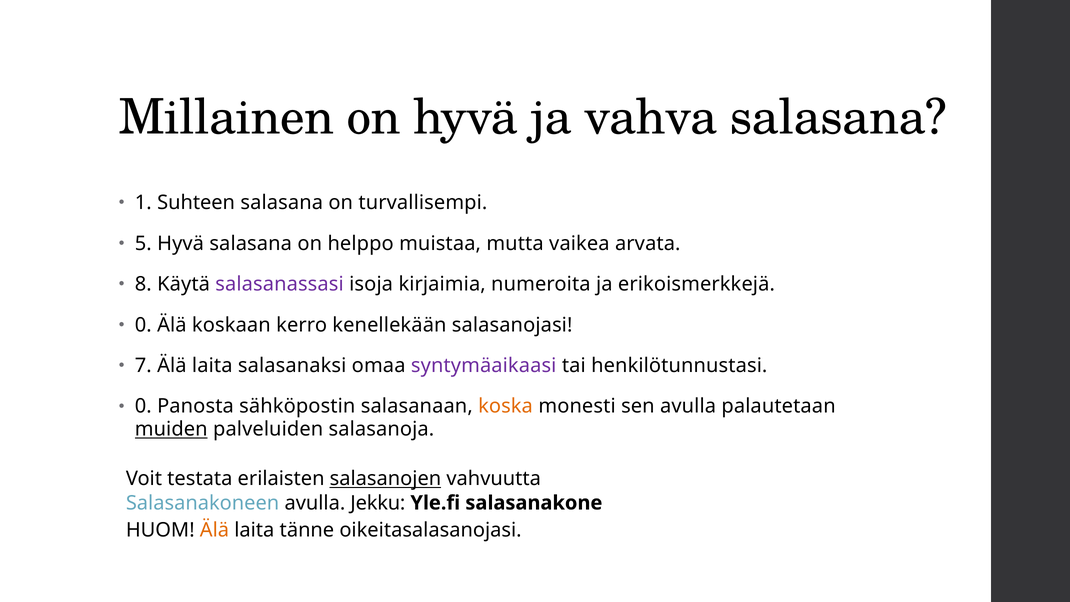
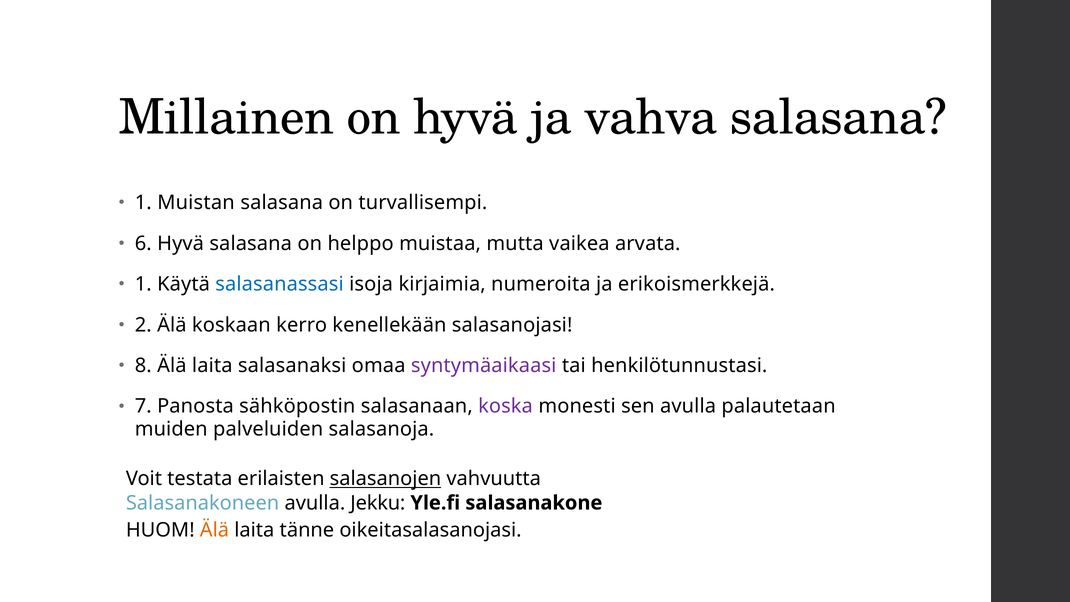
Suhteen: Suhteen -> Muistan (196, 203)
5: 5 -> 6 (143, 243)
8: 8 -> 1 (143, 284)
salasanassasi colour: purple -> blue (280, 284)
0: 0 -> 2 (143, 325)
7: 7 -> 8 (143, 366)
0: 0 -> 7 (143, 406)
koska colour: orange -> purple (505, 406)
muiden underline: present -> none (171, 429)
